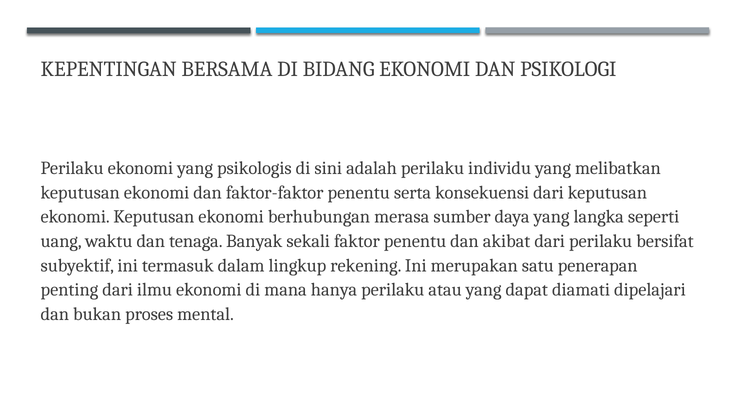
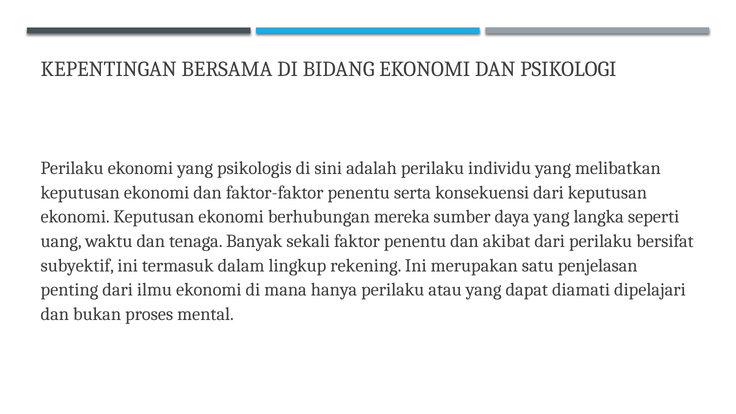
merasa: merasa -> mereka (402, 217)
penerapan: penerapan -> penjelasan (598, 265)
